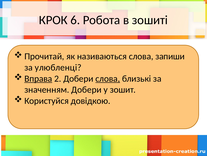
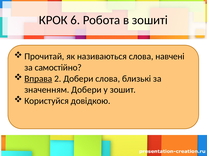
запиши: запиши -> навчені (170, 56)
улюбленці: улюбленці -> самостійно (58, 67)
слова underline: present -> none (108, 78)
